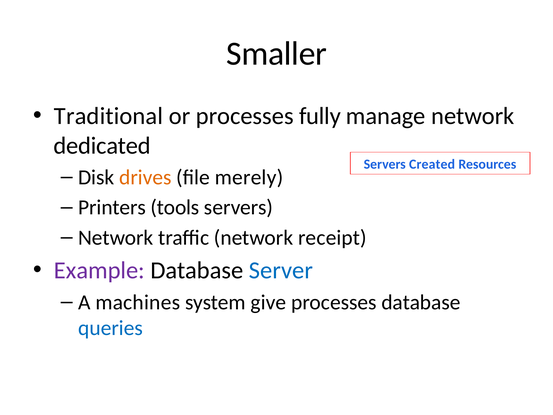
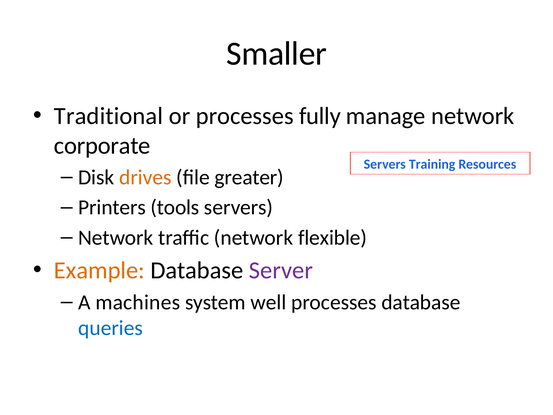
dedicated: dedicated -> corporate (102, 146)
Created: Created -> Training (432, 164)
merely: merely -> greater (249, 177)
receipt: receipt -> flexible (333, 238)
Example colour: purple -> orange (99, 270)
Server colour: blue -> purple (281, 270)
give: give -> well (269, 302)
